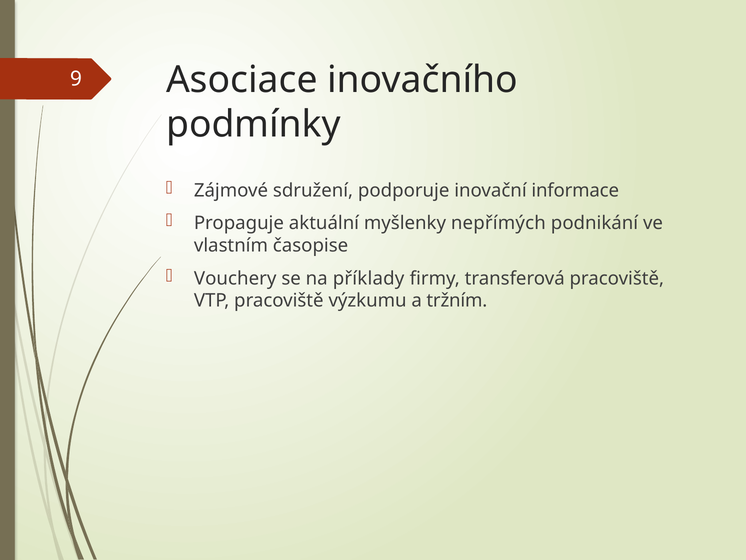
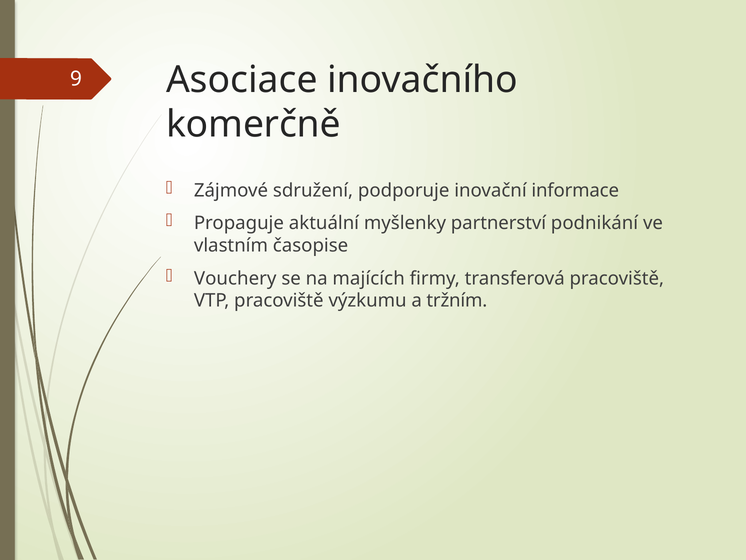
podmínky: podmínky -> komerčně (253, 124)
nepřímých: nepřímých -> partnerství (499, 223)
příklady: příklady -> majících (369, 278)
